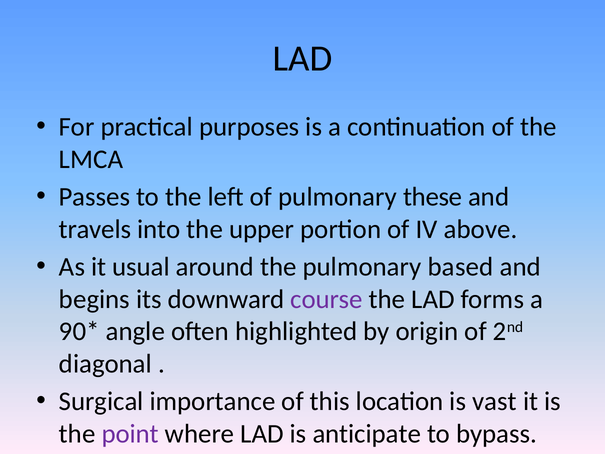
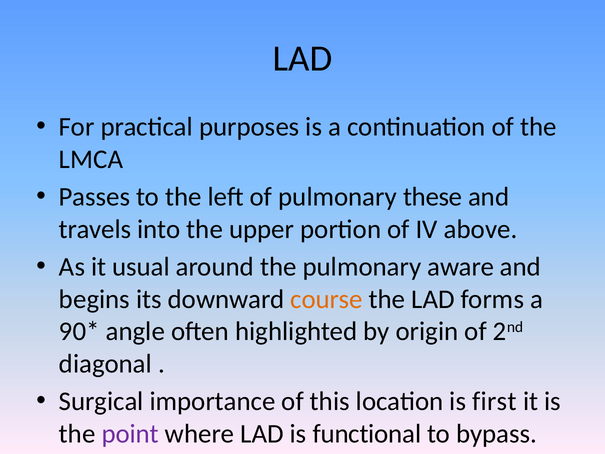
based: based -> aware (461, 267)
course colour: purple -> orange (326, 299)
vast: vast -> first (494, 401)
anticipate: anticipate -> functional (367, 434)
